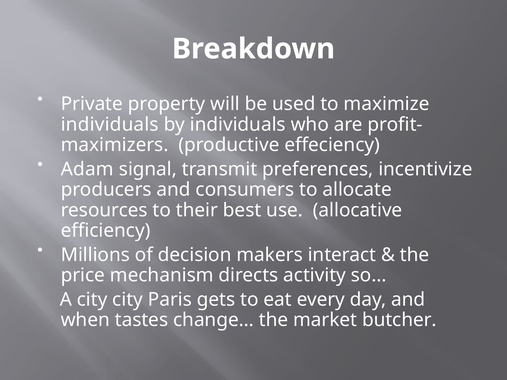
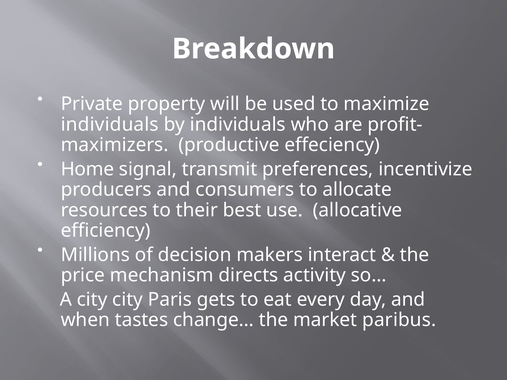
Adam: Adam -> Home (87, 169)
butcher: butcher -> paribus (399, 320)
